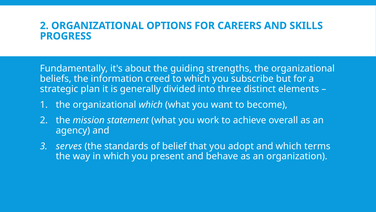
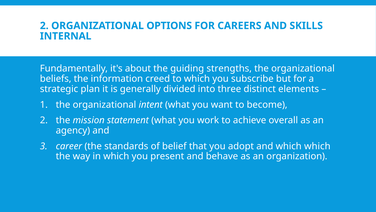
PROGRESS: PROGRESS -> INTERNAL (66, 36)
organizational which: which -> intent (151, 104)
serves: serves -> career (69, 146)
which terms: terms -> which (317, 146)
